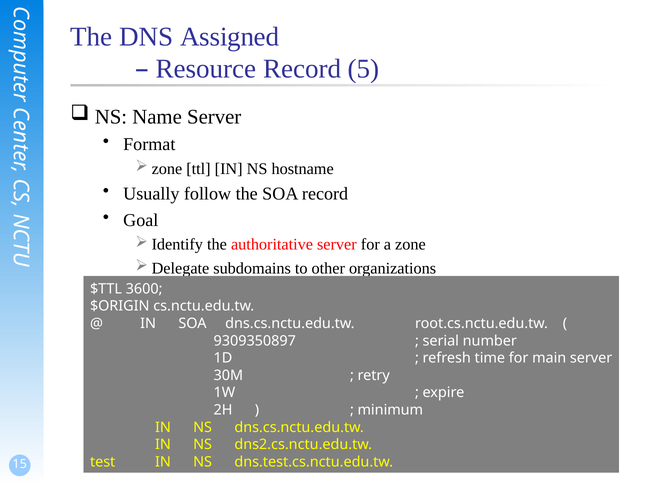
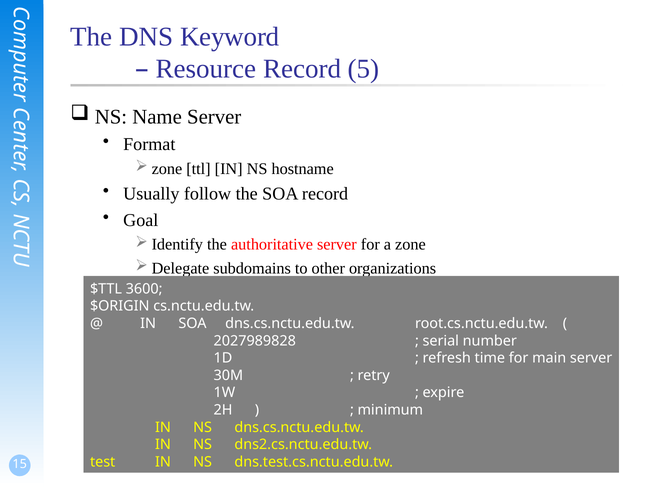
Assigned: Assigned -> Keyword (230, 37)
9309350897: 9309350897 -> 2027989828 (255, 341)
